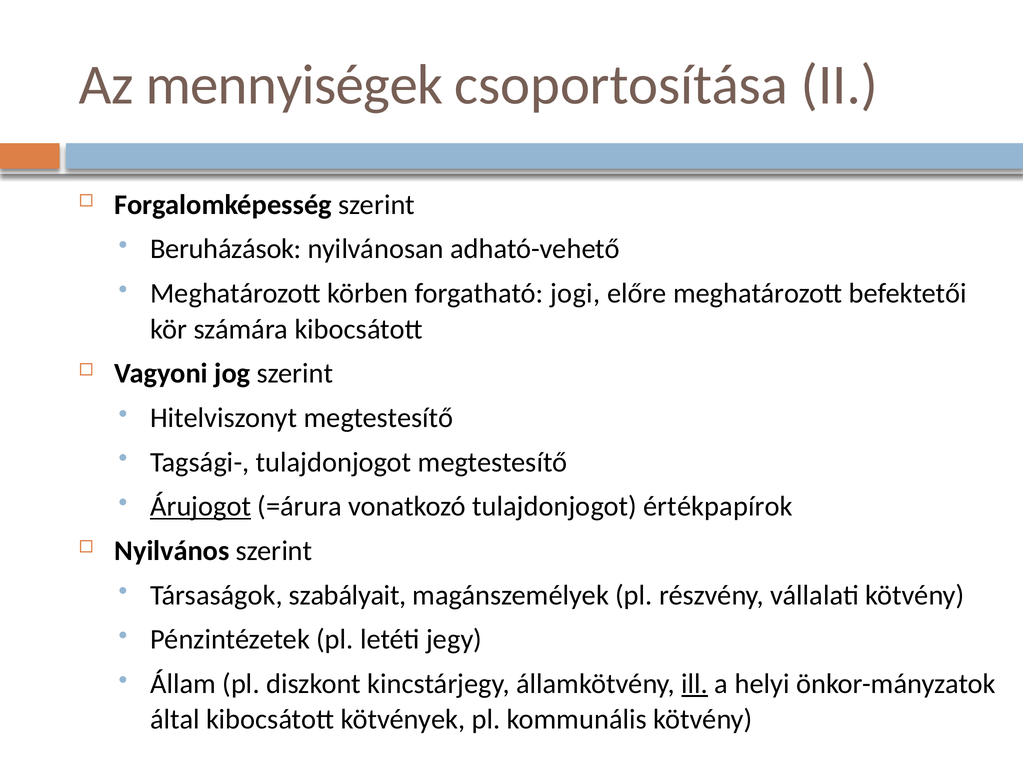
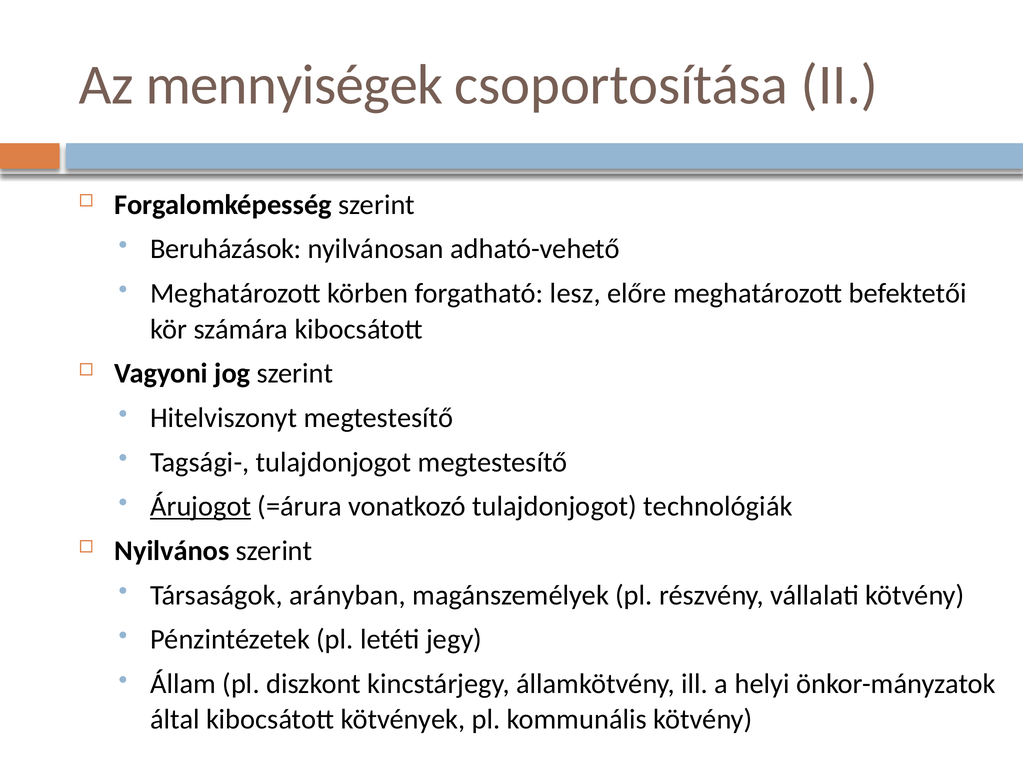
jogi: jogi -> lesz (575, 293)
értékpapírok: értékpapírok -> technológiák (718, 507)
szabályait: szabályait -> arányban (347, 595)
ill underline: present -> none (695, 684)
